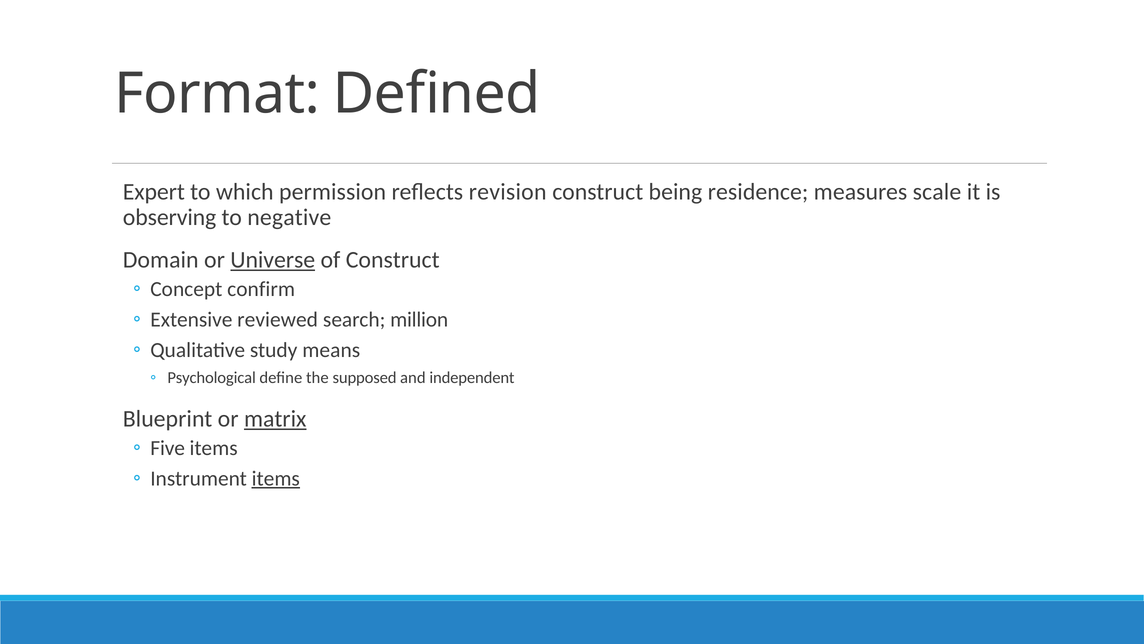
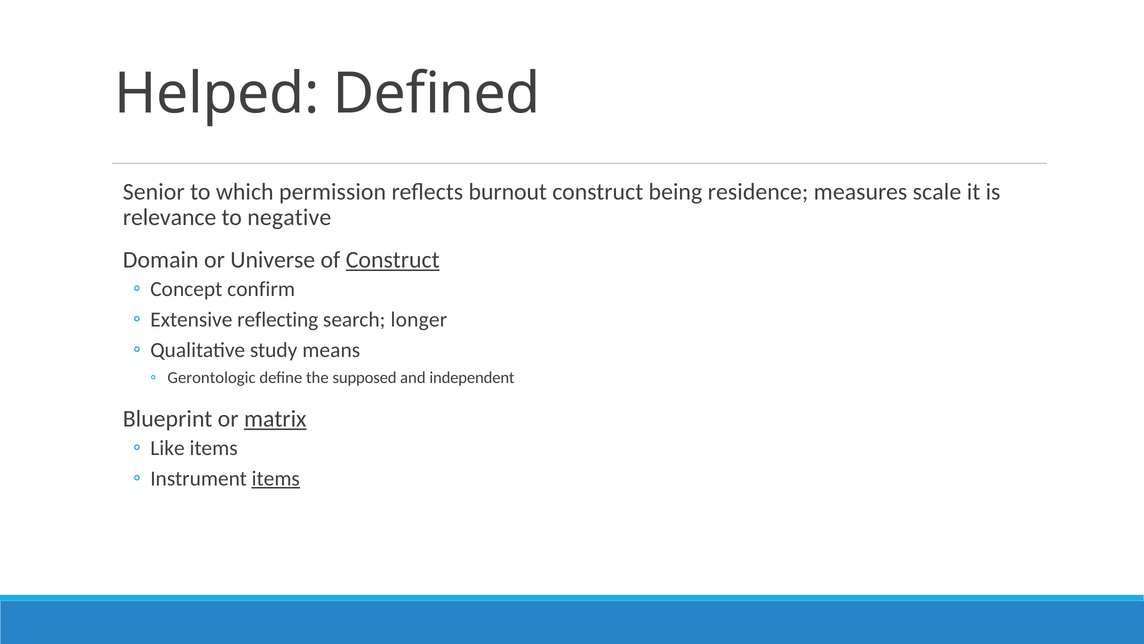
Format: Format -> Helped (217, 94)
Expert: Expert -> Senior (154, 192)
revision: revision -> burnout (508, 192)
observing: observing -> relevance (170, 217)
Universe underline: present -> none (273, 260)
Construct underline: none -> present (393, 260)
reviewed: reviewed -> reflecting (278, 319)
million: million -> longer (419, 319)
Psychological: Psychological -> Gerontologic (212, 378)
Five: Five -> Like (168, 448)
